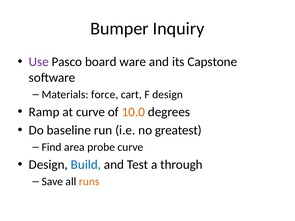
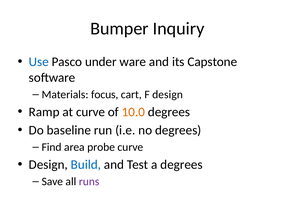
Use colour: purple -> blue (39, 62)
board: board -> under (101, 62)
force: force -> focus (105, 95)
no greatest: greatest -> degrees (178, 130)
a through: through -> degrees (181, 165)
runs colour: orange -> purple (89, 182)
